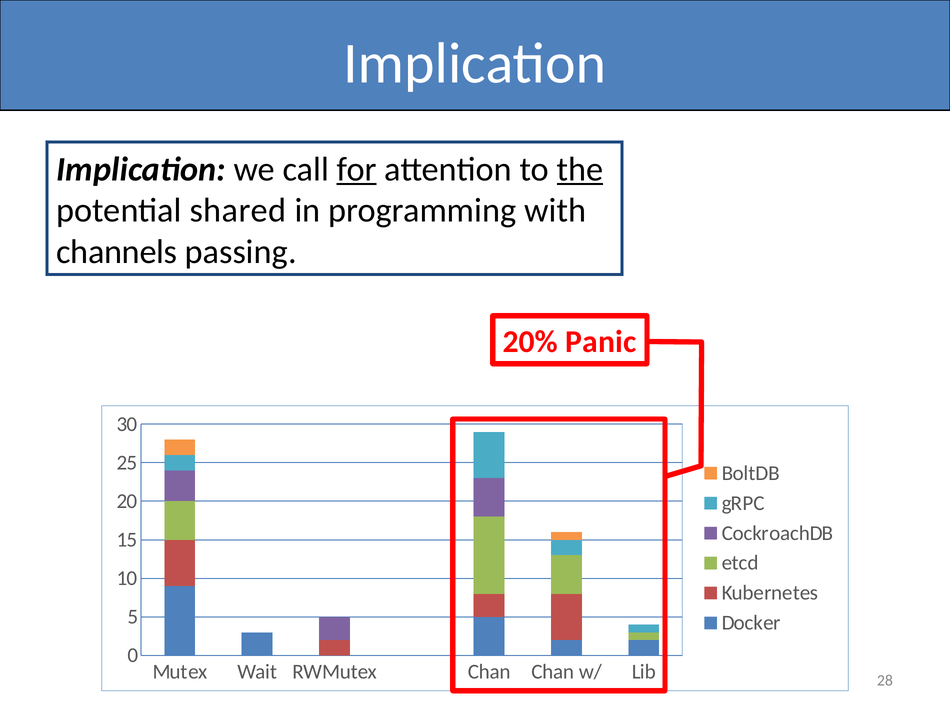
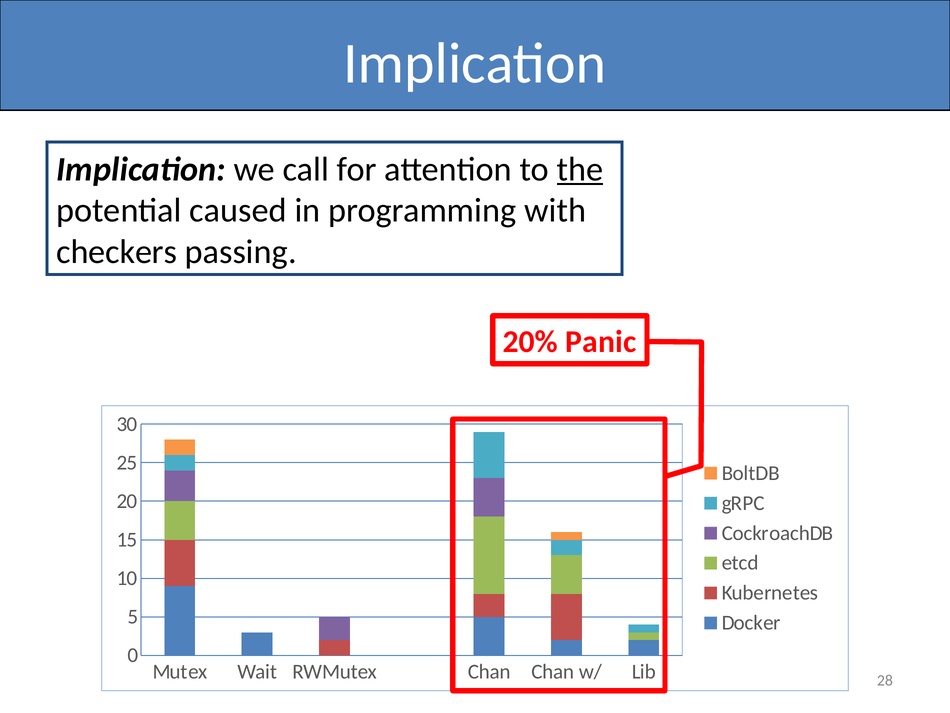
for underline: present -> none (357, 169)
shared: shared -> caused (238, 210)
channels: channels -> checkers (117, 252)
